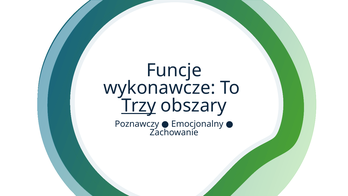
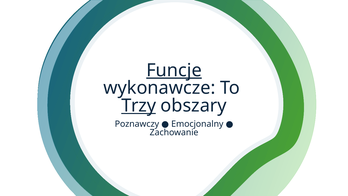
Funcje underline: none -> present (174, 70)
